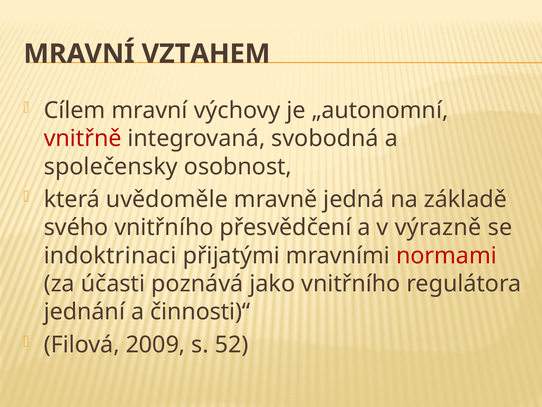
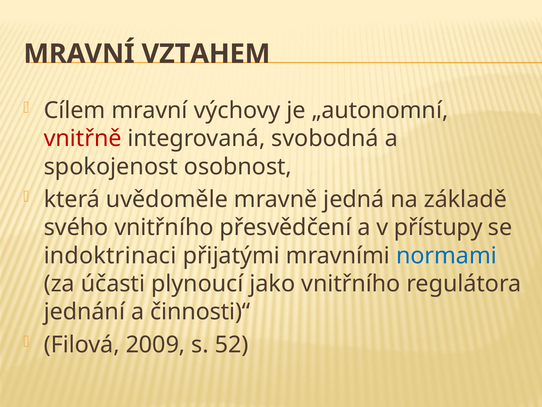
společensky: společensky -> spokojenost (111, 166)
výrazně: výrazně -> přístupy (438, 227)
normami colour: red -> blue (446, 255)
poznává: poznává -> plynoucí (197, 283)
